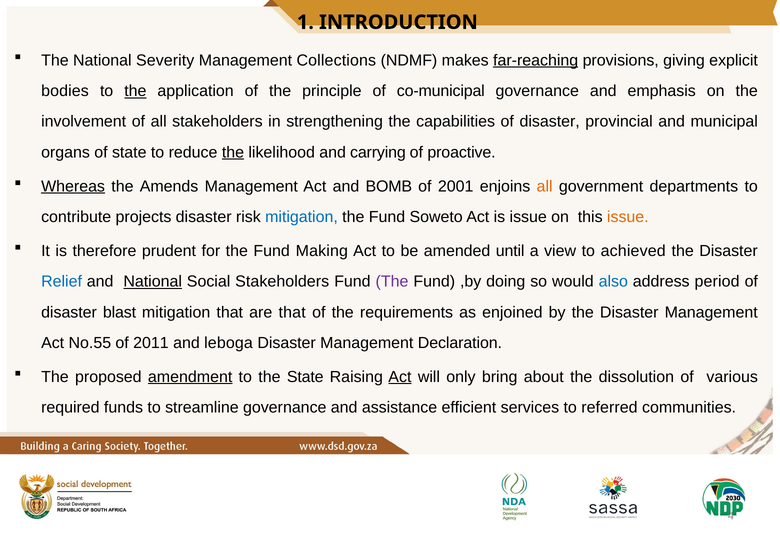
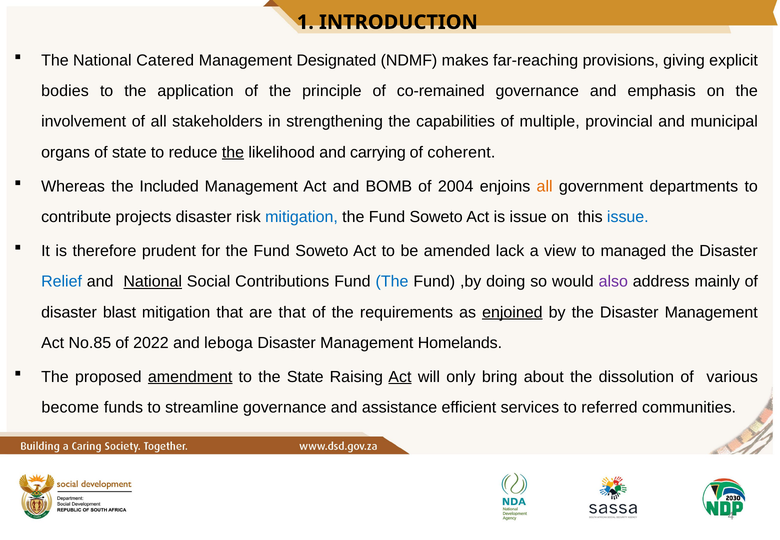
Severity: Severity -> Catered (165, 60)
Collections: Collections -> Designated (336, 60)
far-reaching underline: present -> none (536, 60)
the underline: present -> none (135, 91)
co-municipal: co-municipal -> co-remained (441, 91)
capabilities of disaster: disaster -> multiple (550, 122)
proactive: proactive -> coherent (461, 152)
Whereas underline: present -> none (73, 186)
Amends: Amends -> Included (169, 186)
2001: 2001 -> 2004 (456, 186)
issue colour: orange -> blue (628, 217)
for the Fund Making: Making -> Soweto (322, 251)
until: until -> lack (510, 251)
achieved: achieved -> managed (633, 251)
Social Stakeholders: Stakeholders -> Contributions (282, 282)
The colour: purple -> blue (392, 282)
also colour: blue -> purple (613, 282)
period: period -> mainly (717, 282)
enjoined underline: none -> present (512, 312)
No.55: No.55 -> No.85 (90, 343)
2011: 2011 -> 2022 (151, 343)
Declaration: Declaration -> Homelands (460, 343)
required: required -> become (70, 408)
